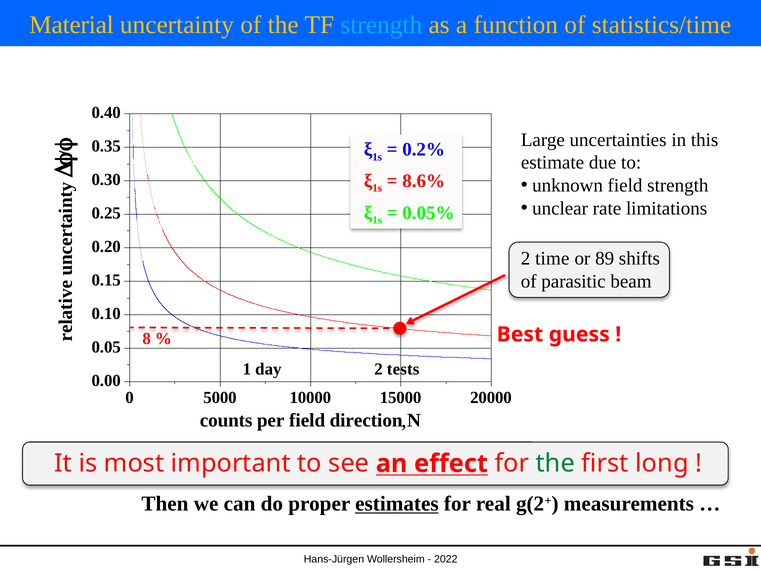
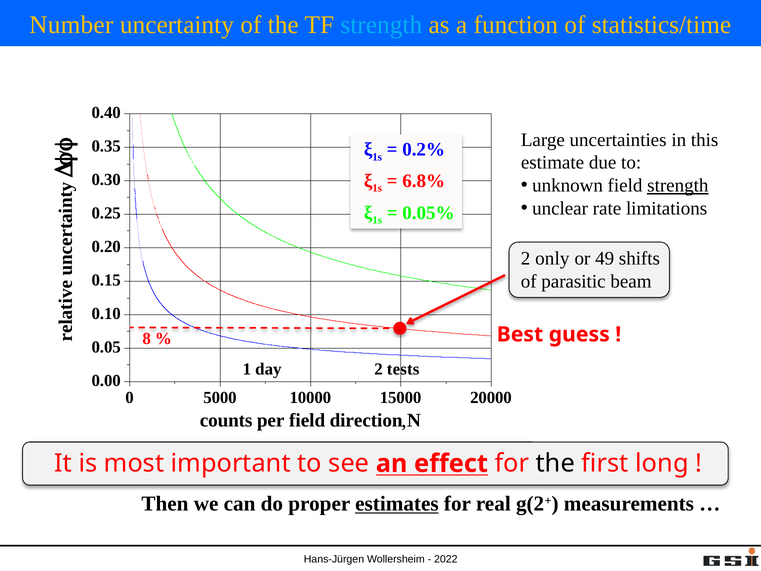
Material: Material -> Number (71, 25)
8.6%: 8.6% -> 6.8% (424, 181)
strength underline: none -> present (678, 185)
time: time -> only (552, 259)
89: 89 -> 49 (605, 259)
the colour: green -> black (555, 463)
